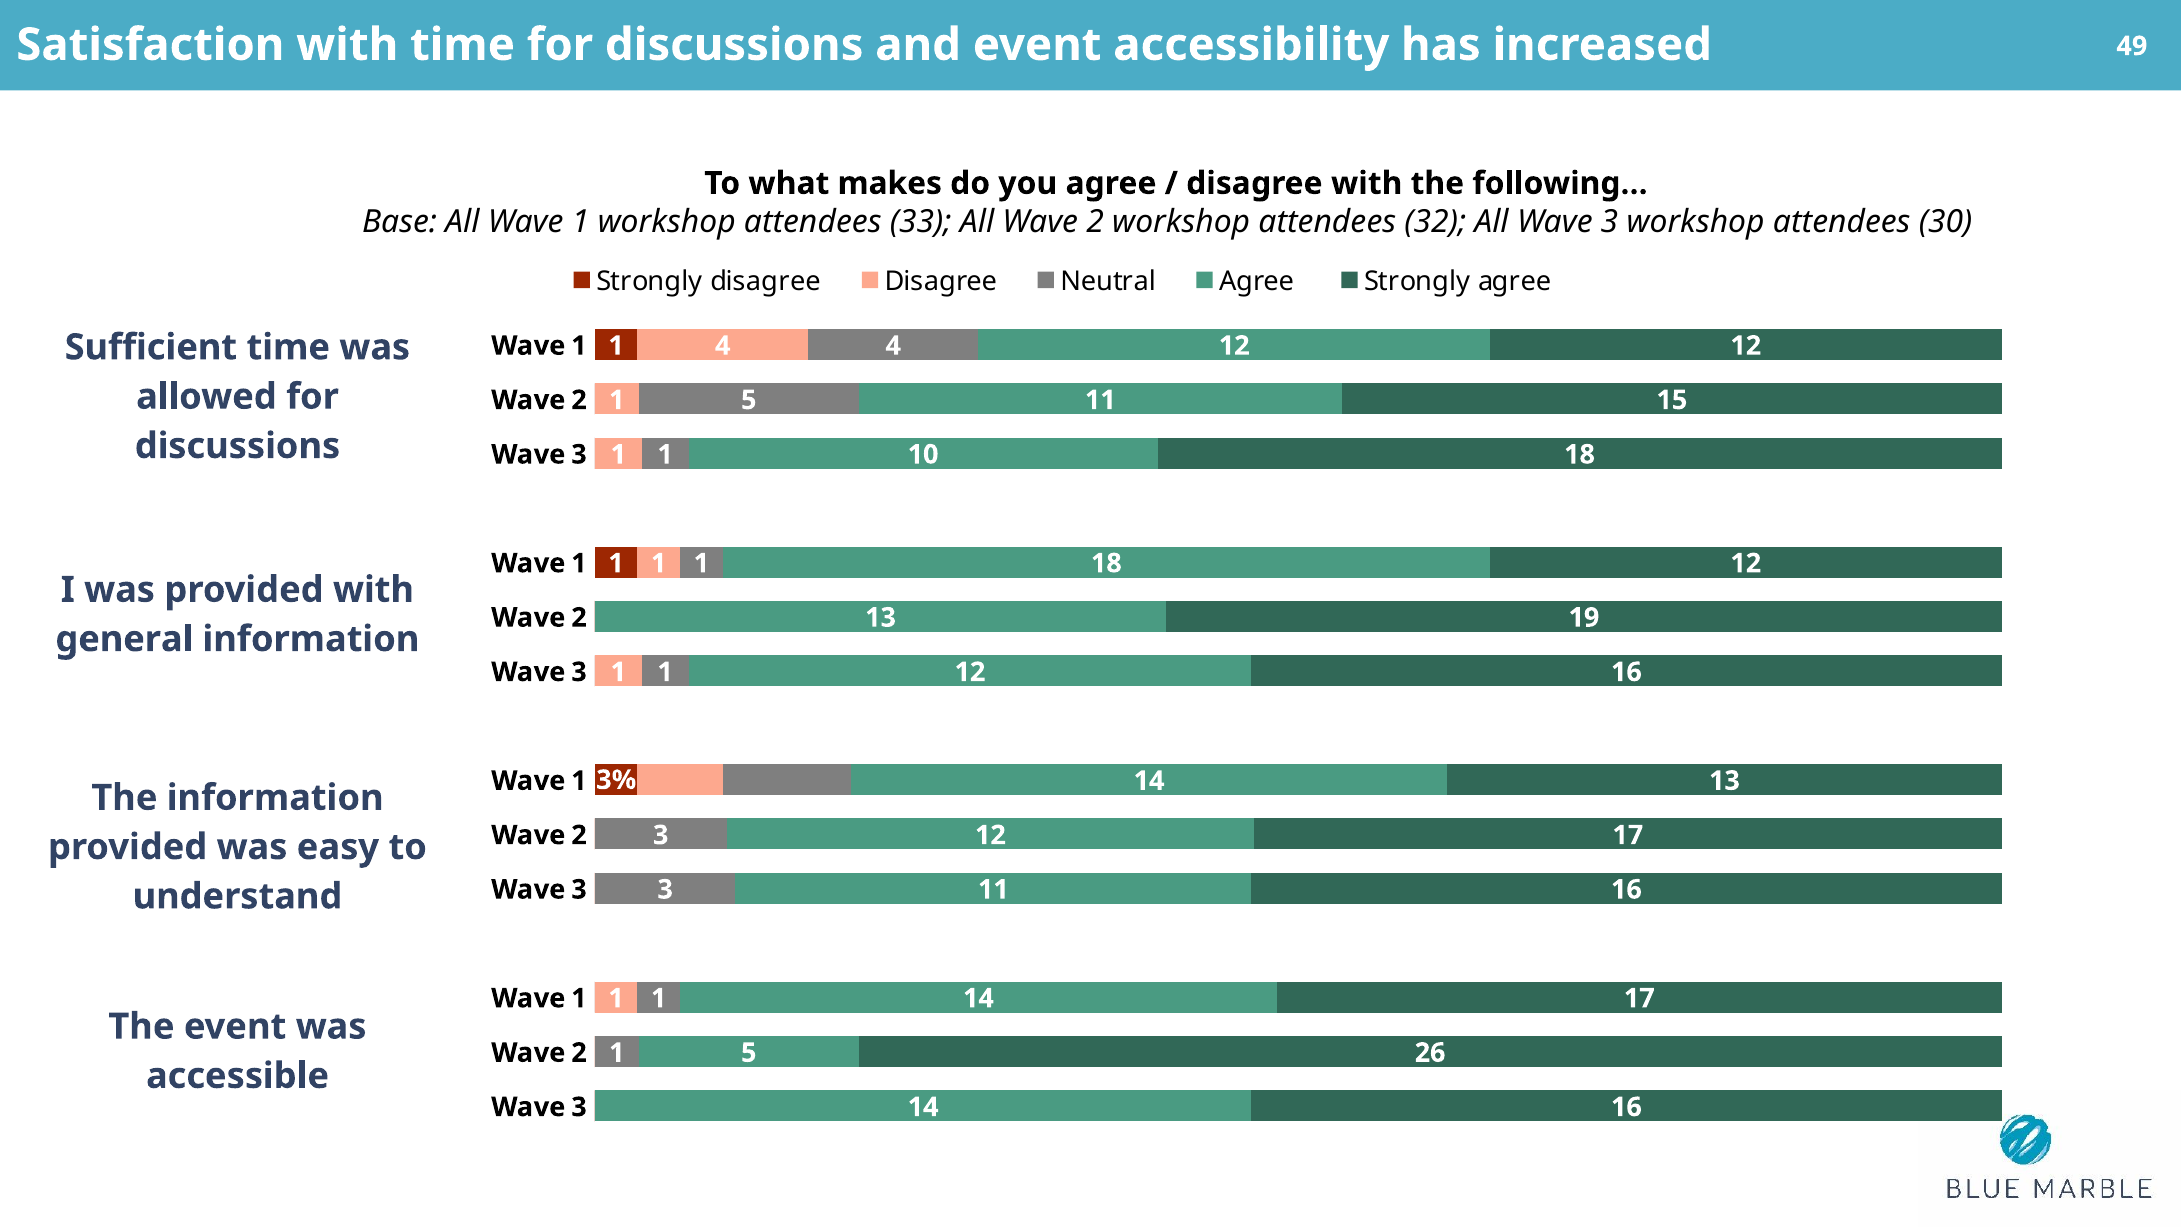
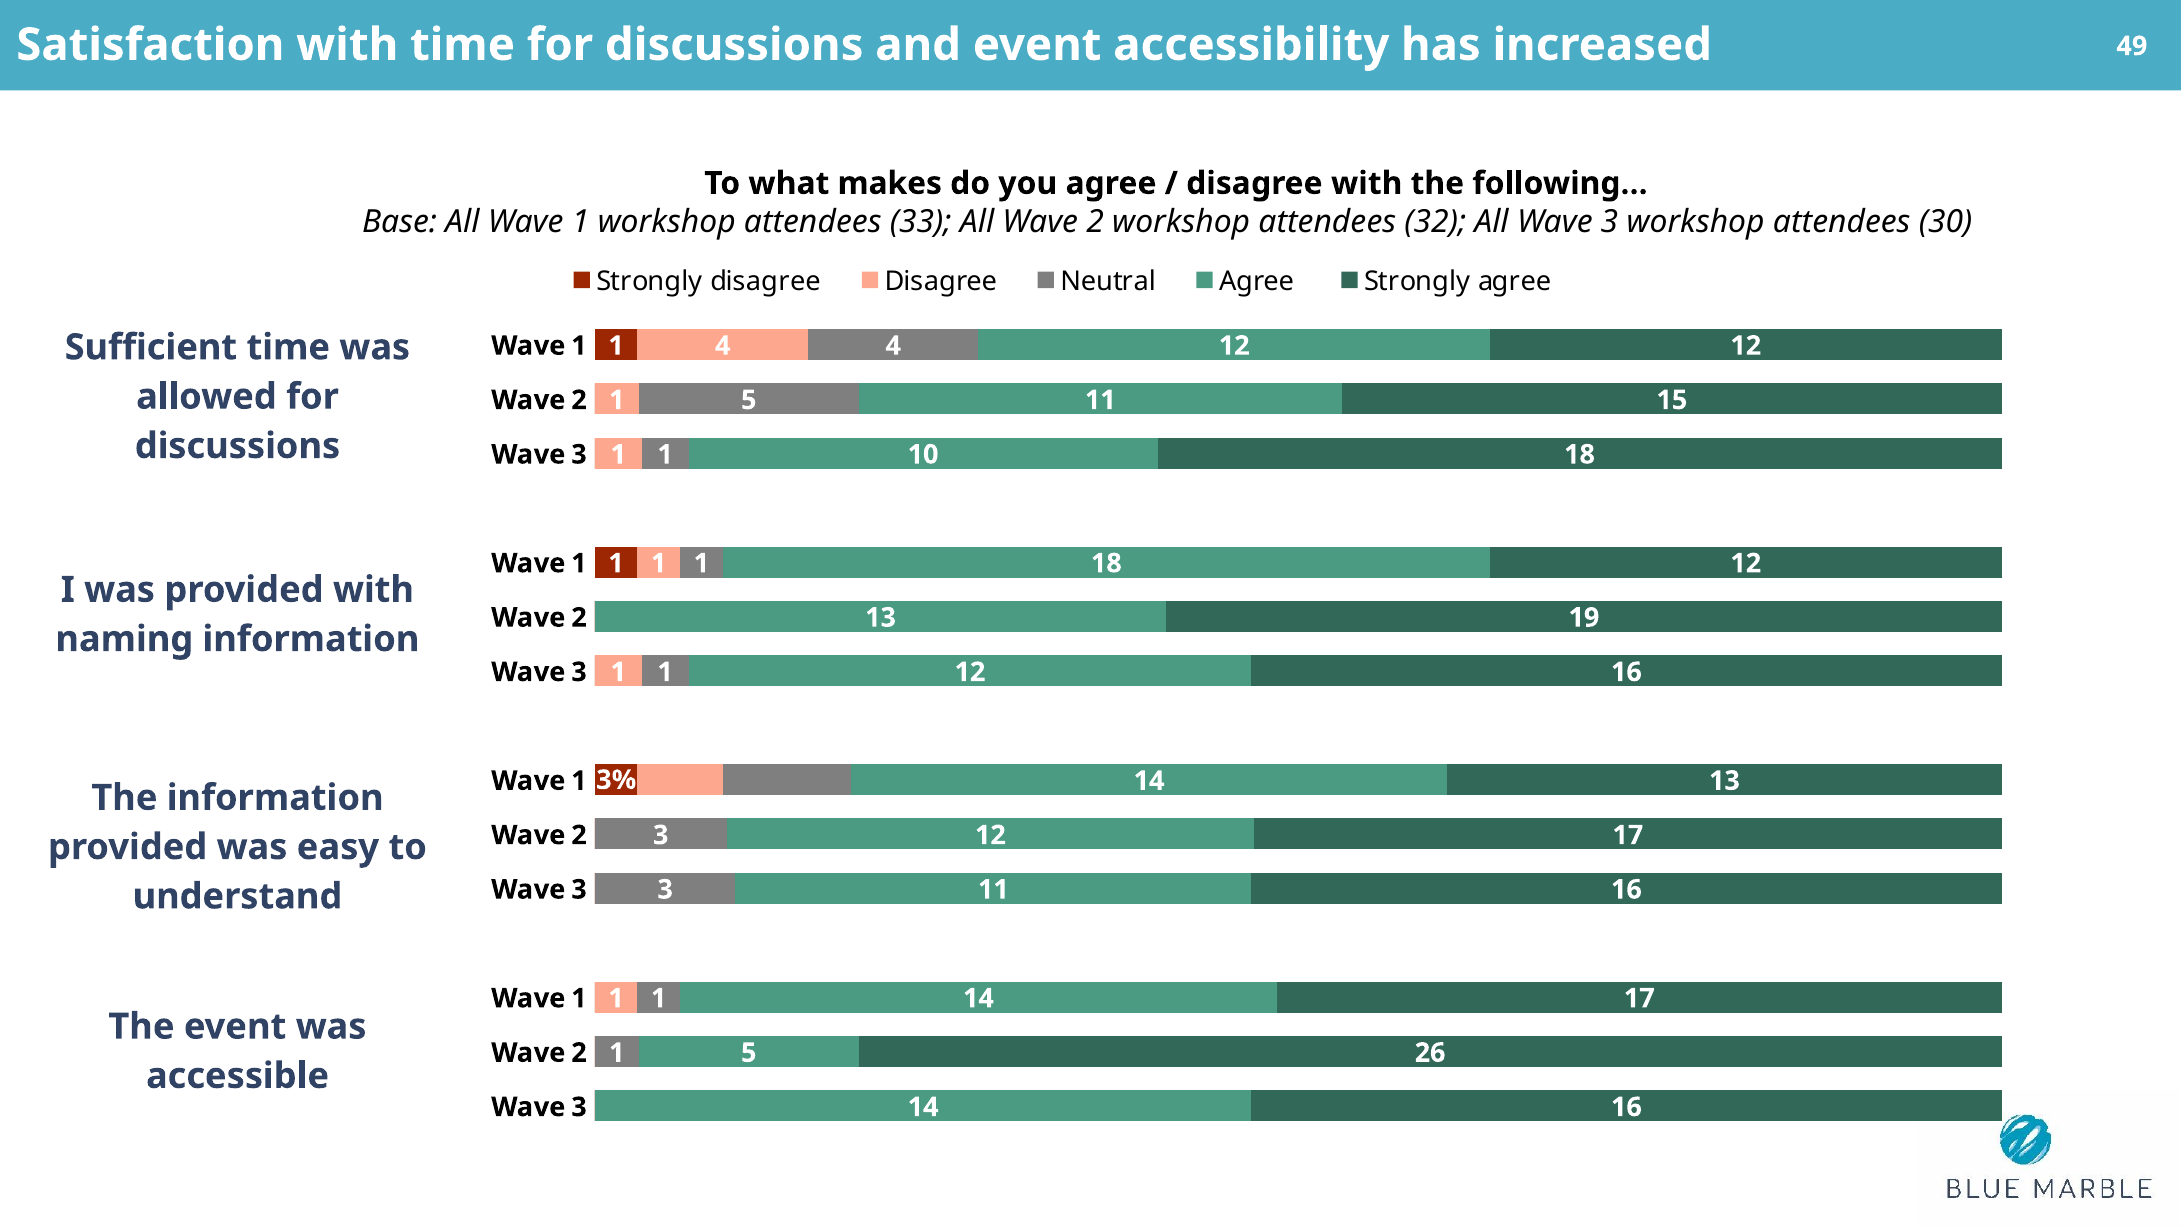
general: general -> naming (124, 639)
